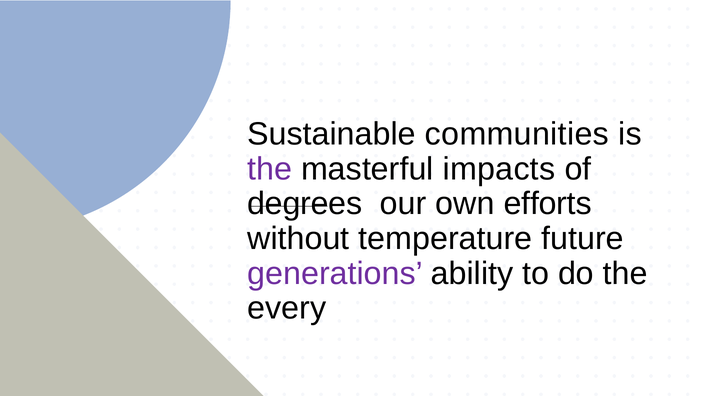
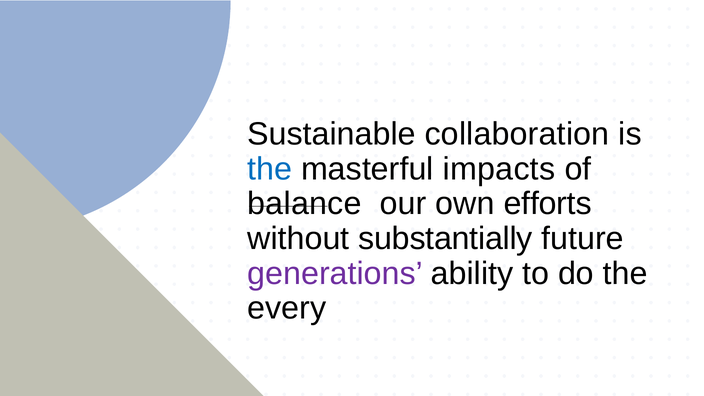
communities: communities -> collaboration (517, 134)
the colour: purple -> blue (270, 169)
degrees: degrees -> balance (305, 204)
temperature: temperature -> substantially (445, 239)
